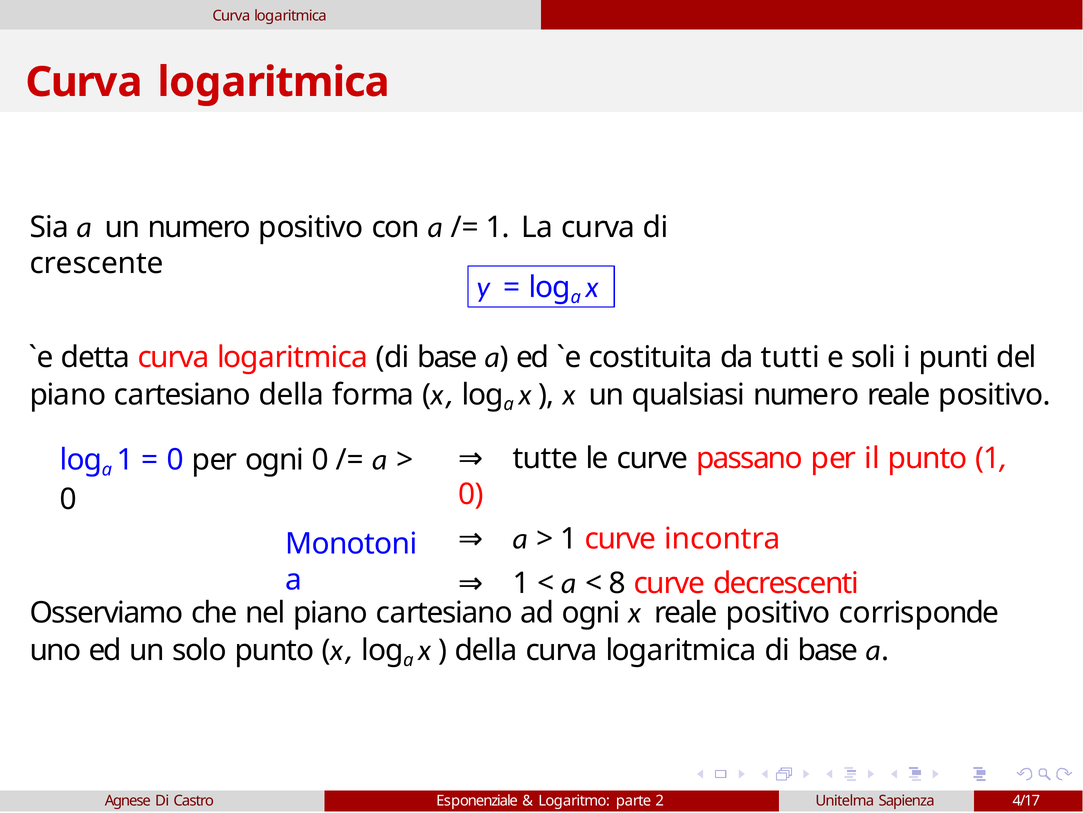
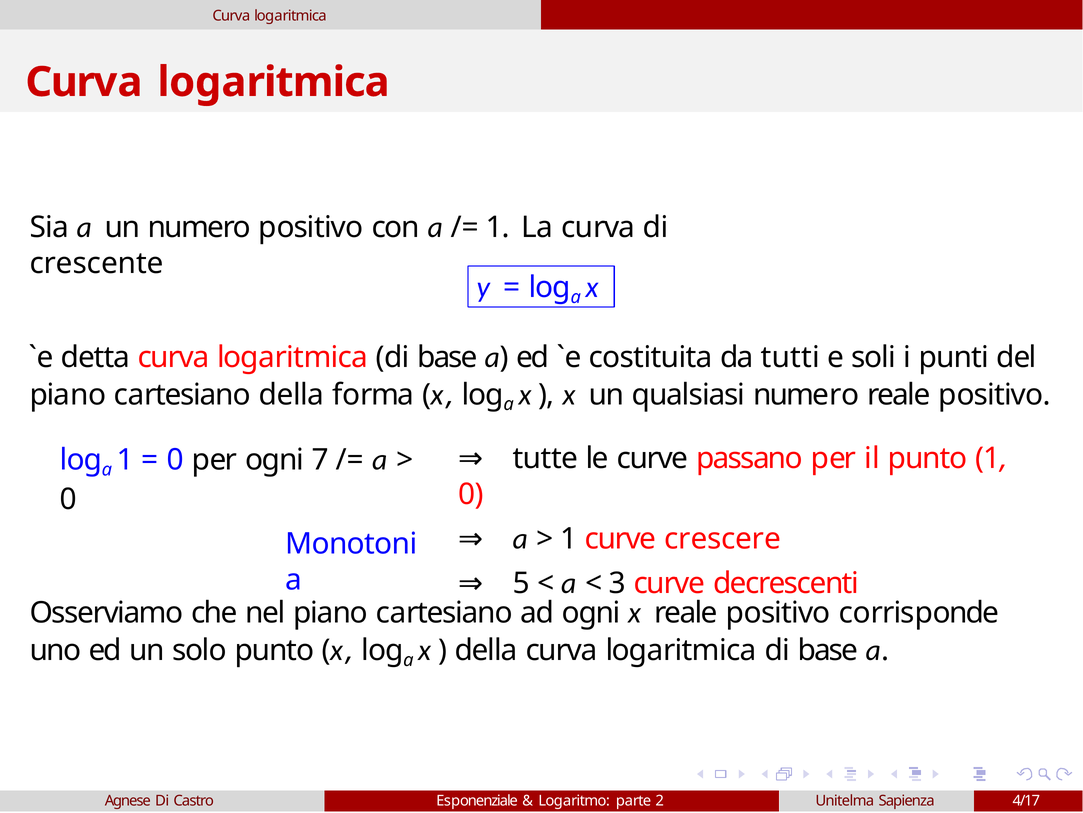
ogni 0: 0 -> 7 (320, 460)
incontra: incontra -> crescere (723, 539)
1: 1 -> 5 (521, 584)
8: 8 -> 3 (617, 584)
